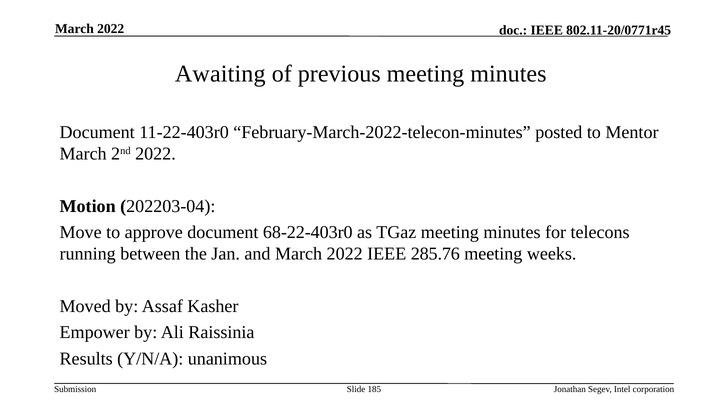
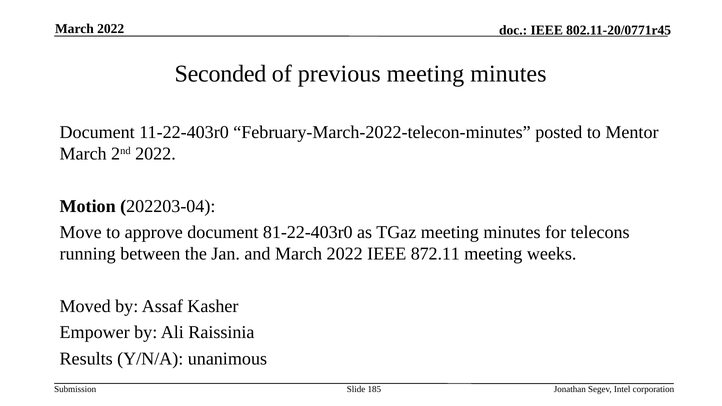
Awaiting: Awaiting -> Seconded (220, 74)
68-22-403r0: 68-22-403r0 -> 81-22-403r0 (308, 232)
285.76: 285.76 -> 872.11 (435, 254)
